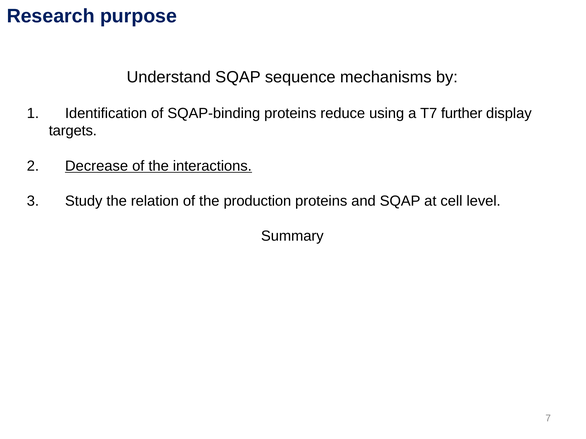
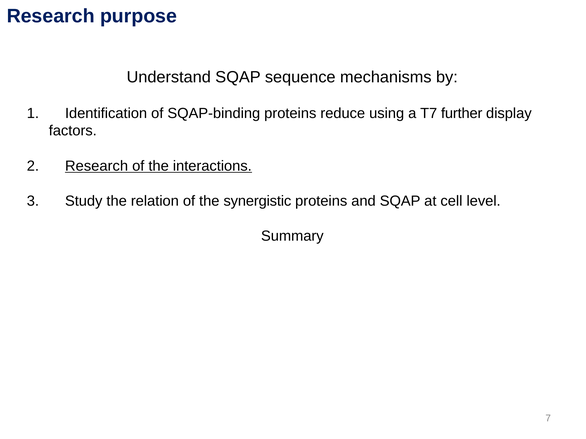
targets: targets -> factors (73, 131)
Decrease: Decrease -> Research (97, 166)
production: production -> synergistic (257, 201)
